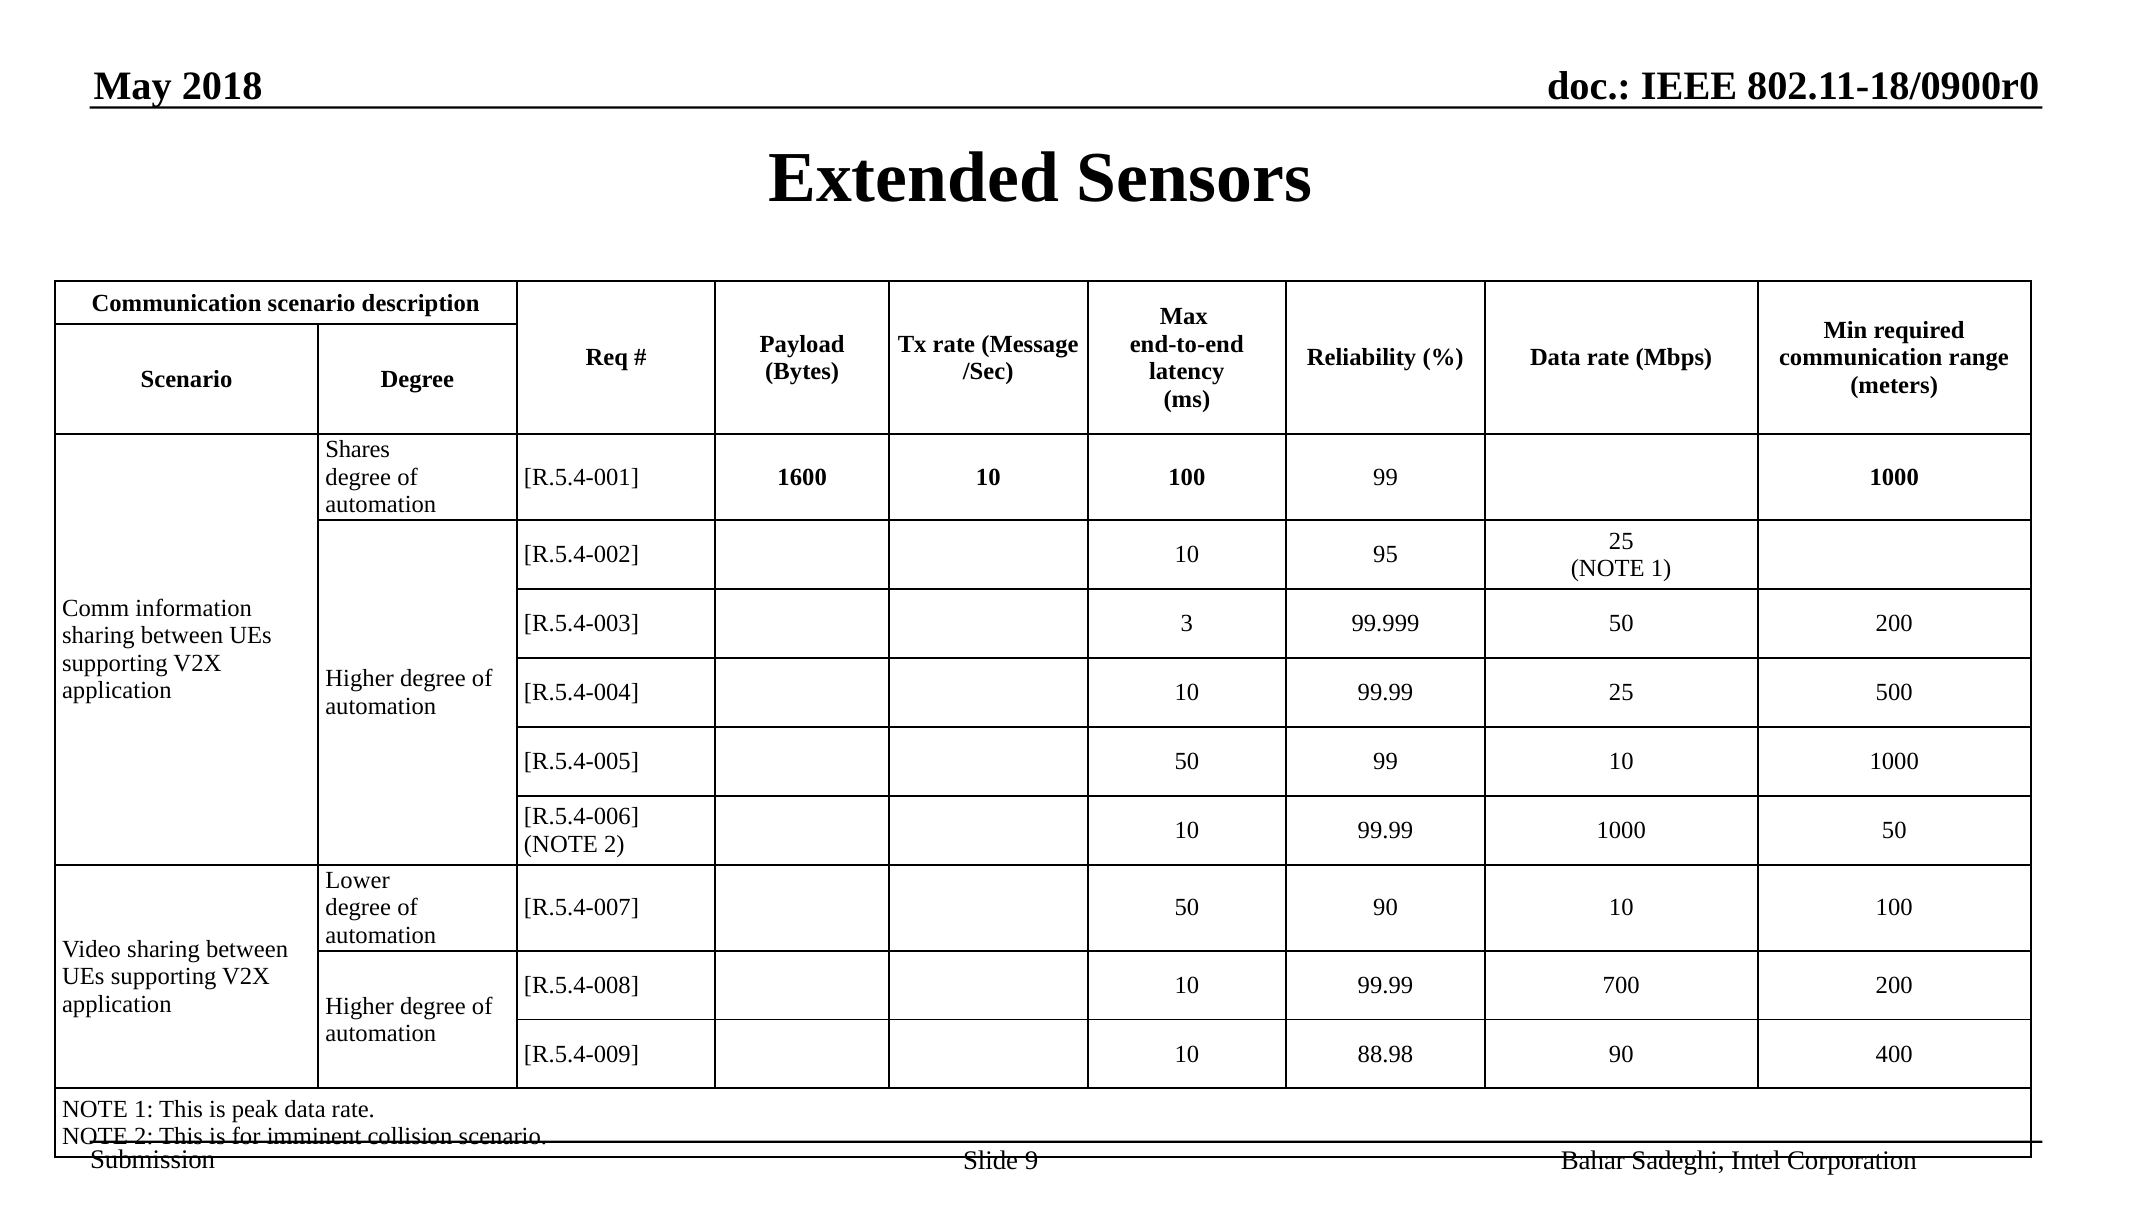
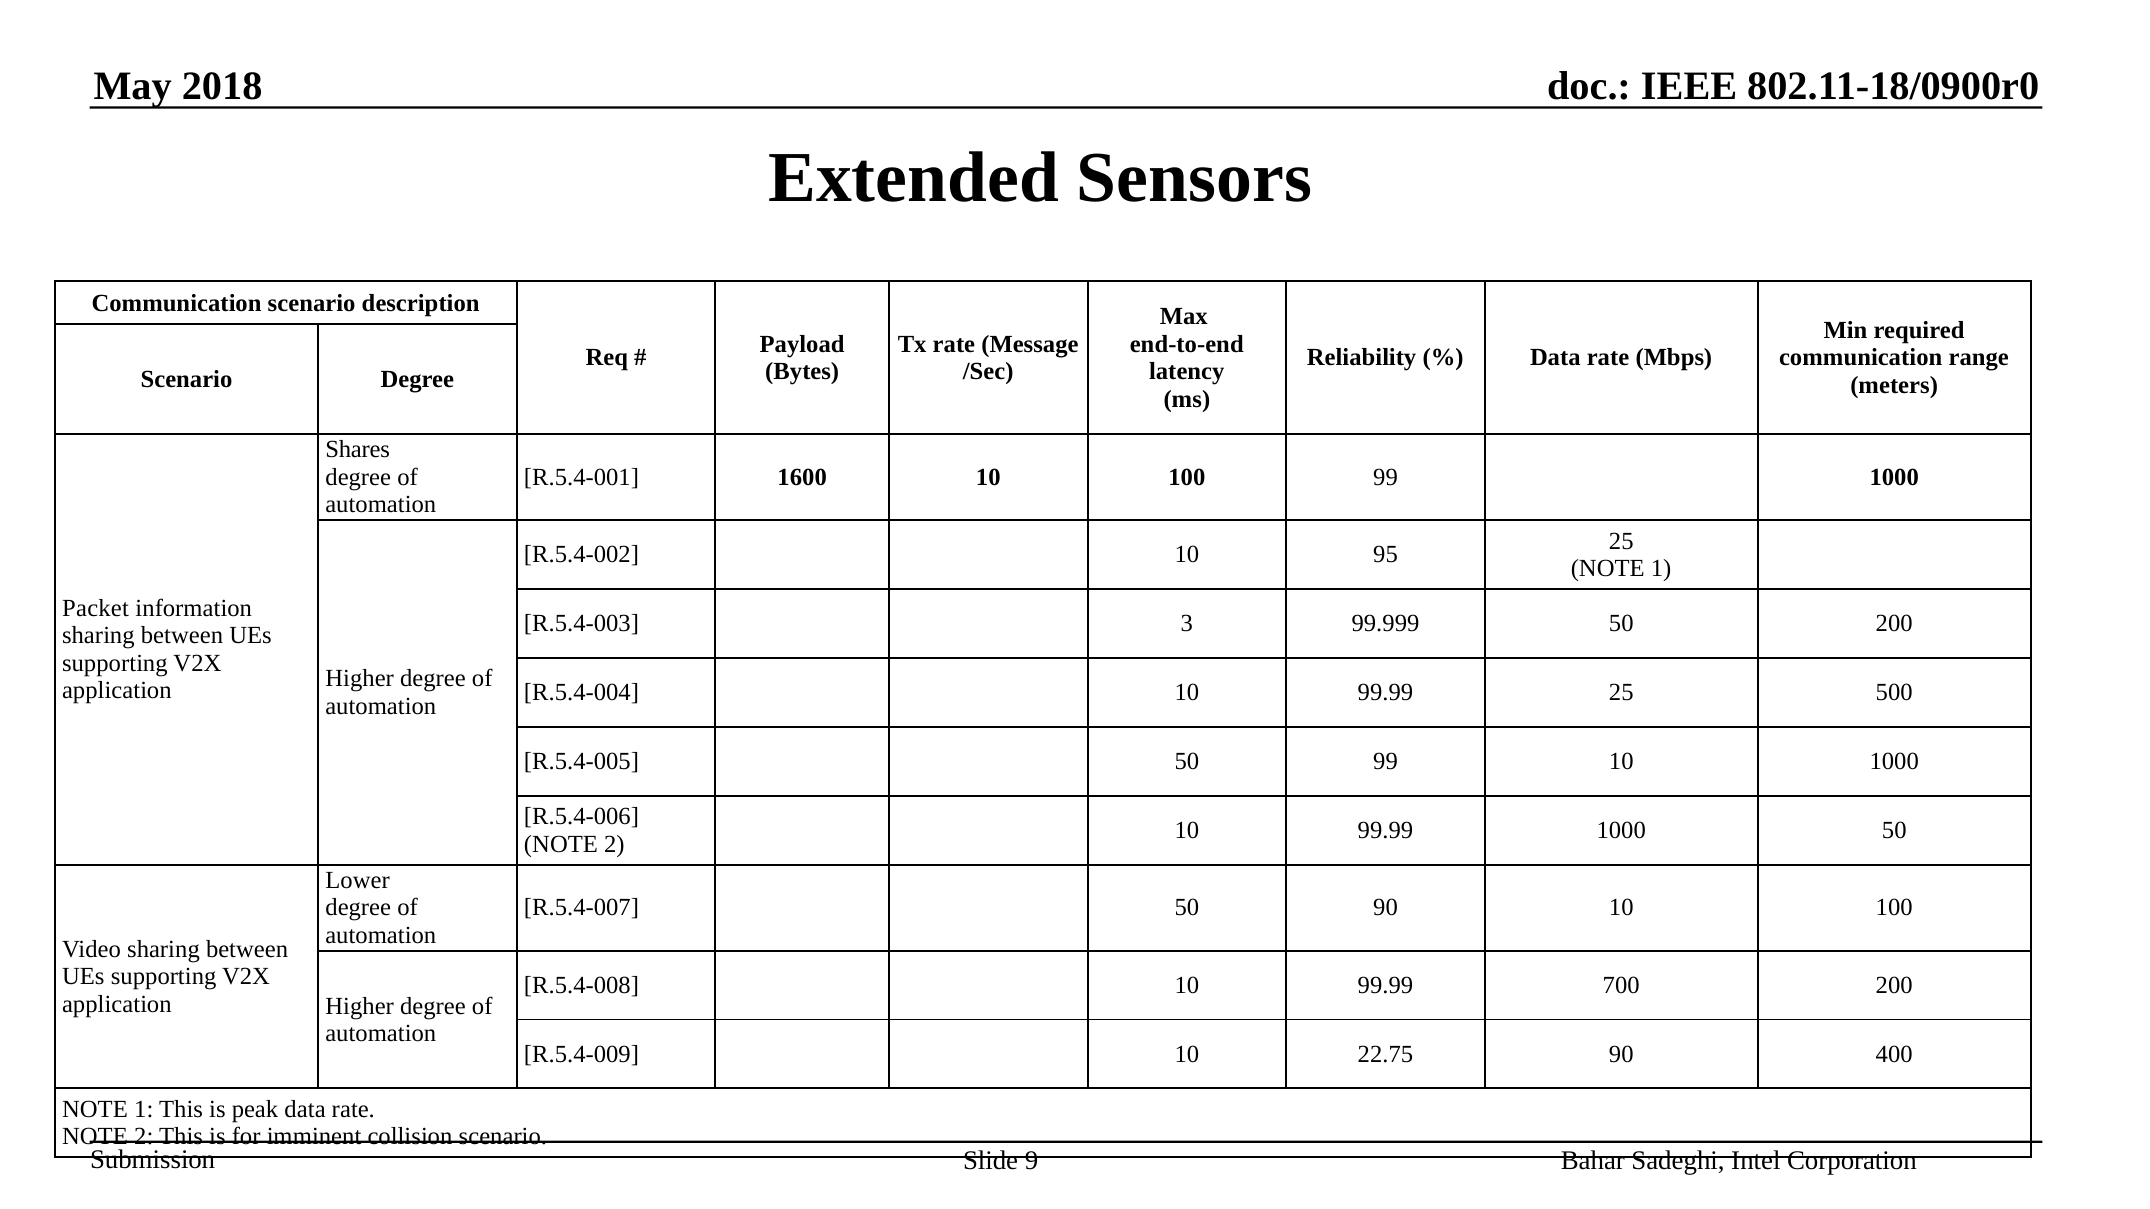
Comm: Comm -> Packet (96, 609)
88.98: 88.98 -> 22.75 (1385, 1054)
